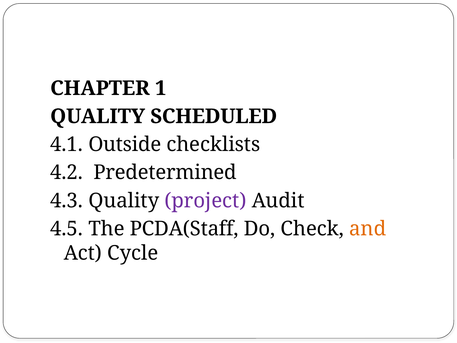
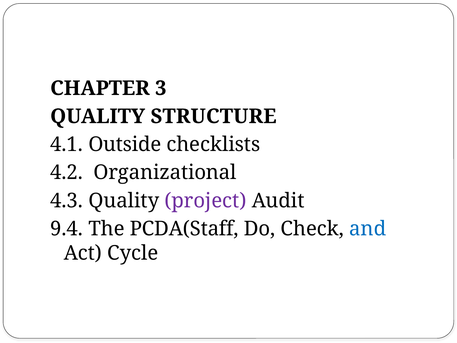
1: 1 -> 3 (161, 88)
SCHEDULED: SCHEDULED -> STRUCTURE (214, 116)
Predetermined: Predetermined -> Organizational (165, 172)
4.5: 4.5 -> 9.4 (67, 229)
and colour: orange -> blue (368, 229)
